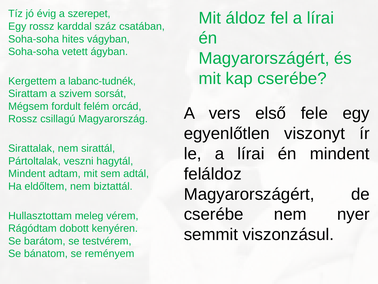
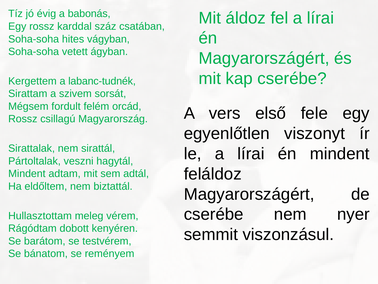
szerepet: szerepet -> babonás (89, 14)
